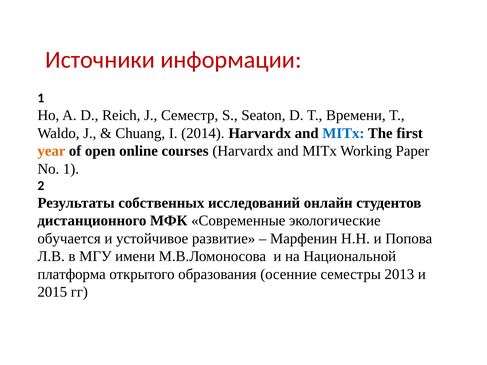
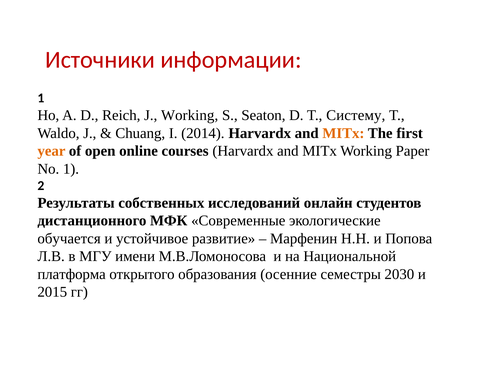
J Семестр: Семестр -> Working (190, 115)
Времени: Времени -> Систему (356, 115)
MITx colour: blue -> orange (343, 133)
2013: 2013 -> 2030 (399, 274)
